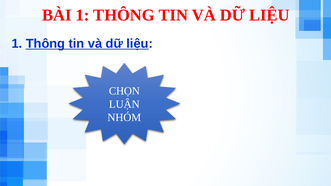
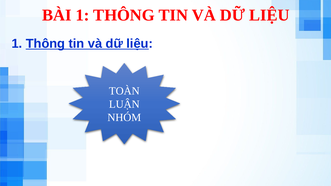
CHỌN: CHỌN -> TOÀN (124, 91)
